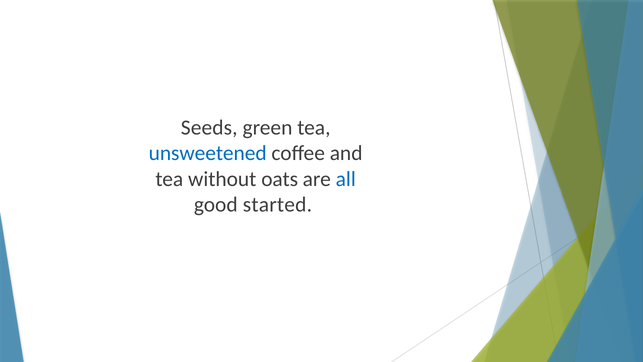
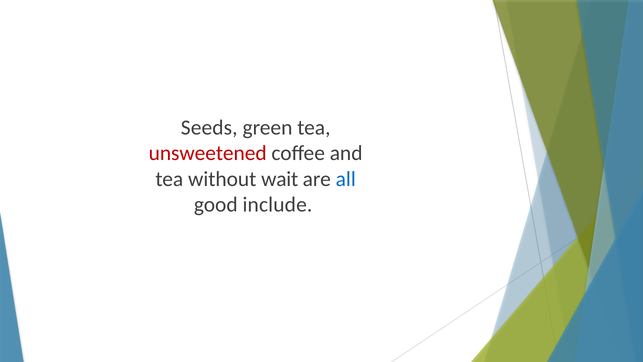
unsweetened colour: blue -> red (208, 153)
oats: oats -> wait (280, 179)
started: started -> include (277, 205)
